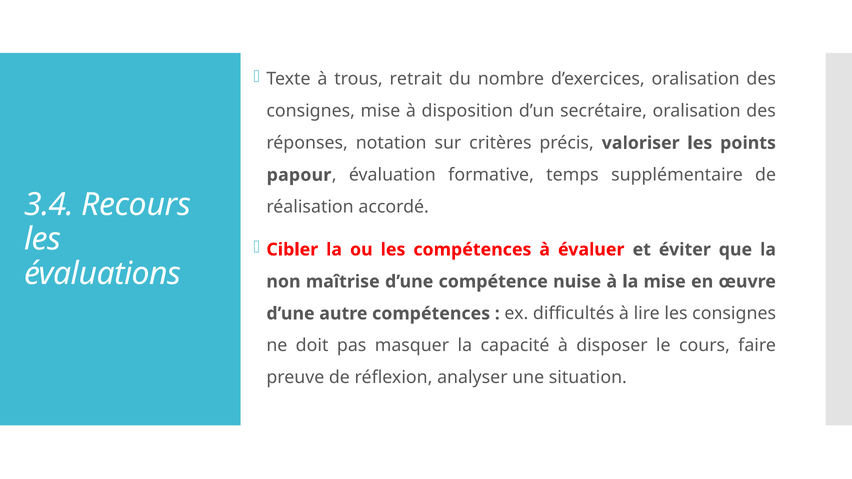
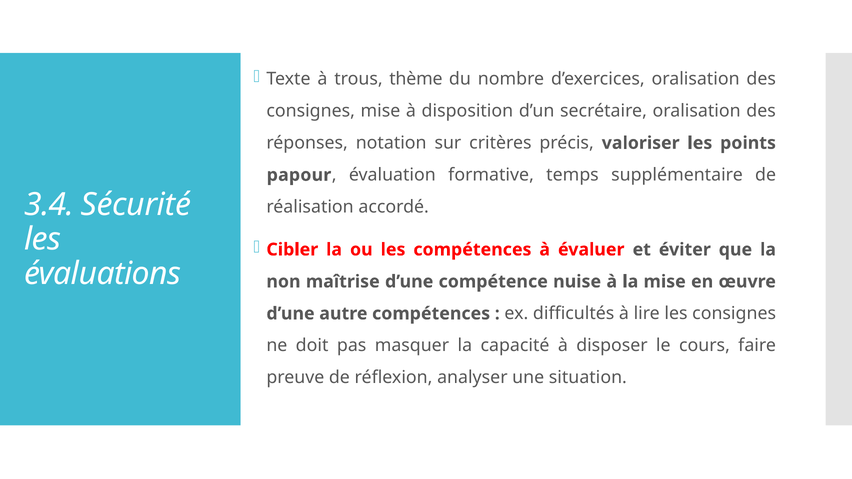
retrait: retrait -> thème (416, 79)
Recours: Recours -> Sécurité (136, 205)
